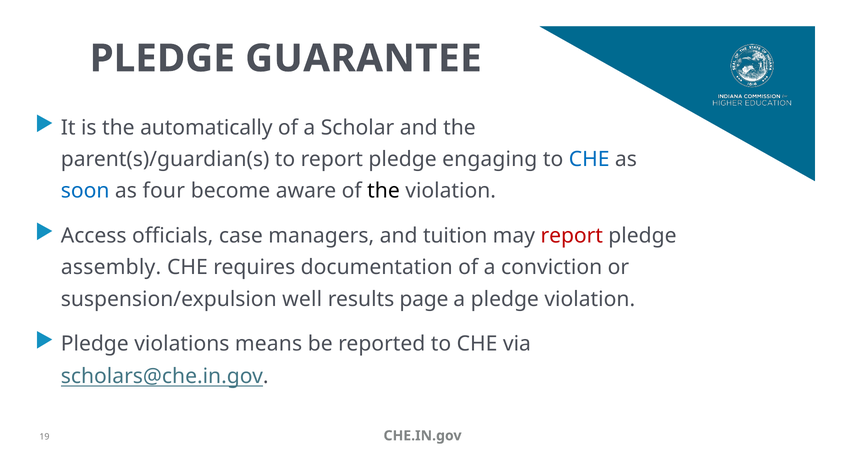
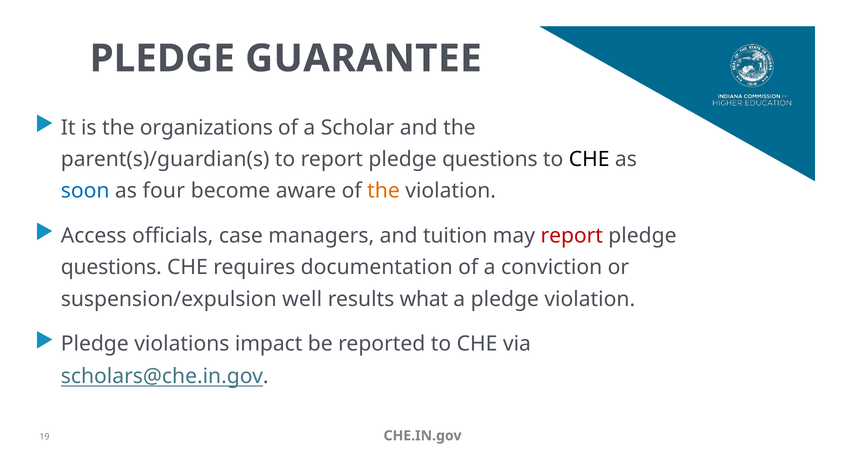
automatically: automatically -> organizations (206, 128)
to report pledge engaging: engaging -> questions (490, 159)
CHE colour: blue -> black (589, 159)
the colour: black -> orange (384, 191)
assembly: assembly -> questions (111, 268)
page: page -> what (424, 299)
means: means -> impact (269, 344)
